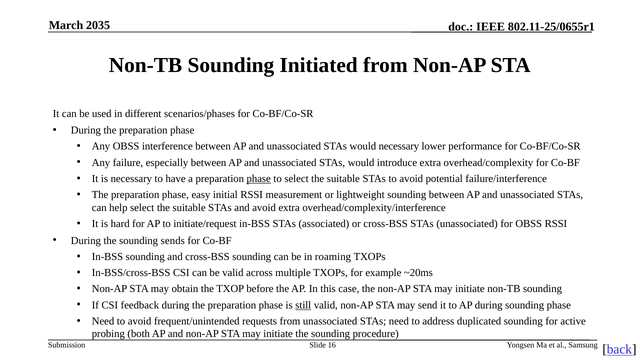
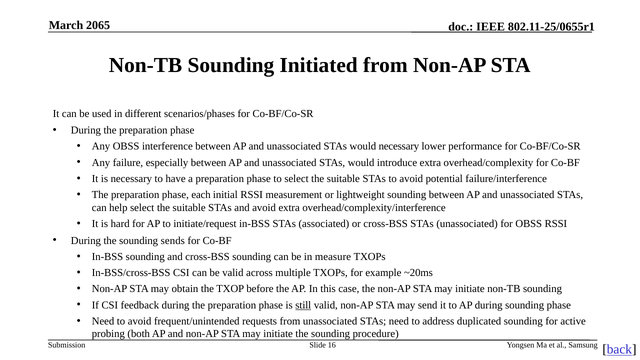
2035: 2035 -> 2065 (98, 25)
phase underline: present -> none (259, 179)
easy: easy -> each (201, 195)
roaming: roaming -> measure (333, 257)
